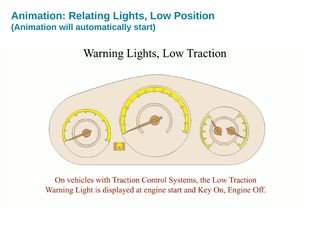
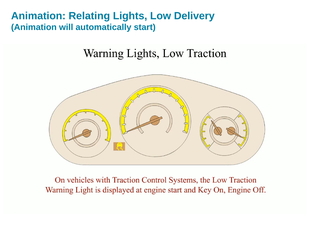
Position: Position -> Delivery (194, 16)
